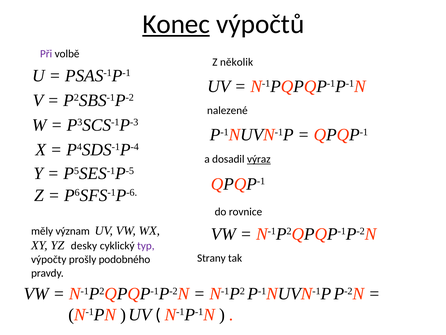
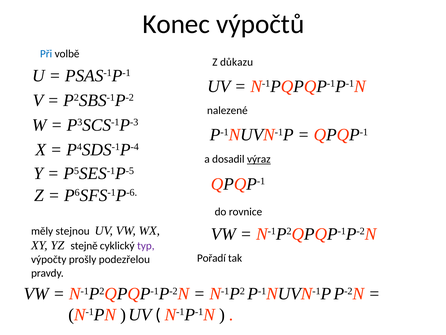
Konec underline: present -> none (176, 24)
Při colour: purple -> blue (46, 54)
několik: několik -> důkazu (237, 62)
význam: význam -> stejnou (73, 231)
desky: desky -> stejně (84, 246)
Strany: Strany -> Pořadí (211, 258)
podobného: podobného -> podezřelou (124, 259)
